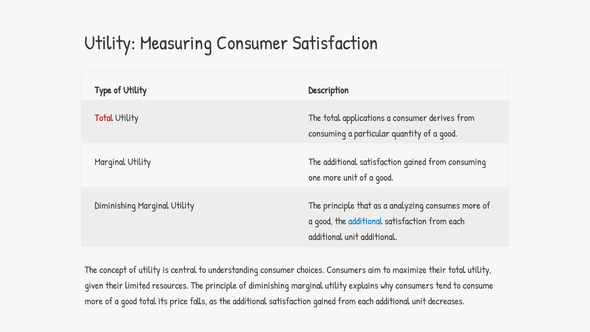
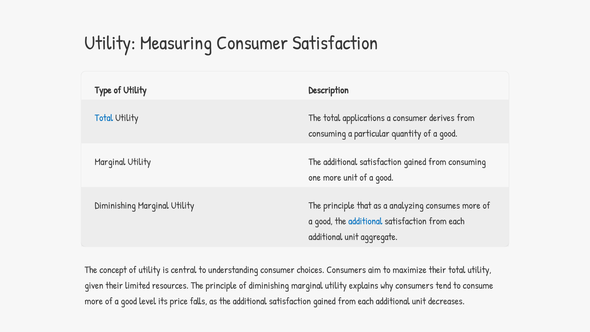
Total colour: red -> blue (104, 118)
unit additional: additional -> aggregate (379, 237)
good total: total -> level (148, 301)
